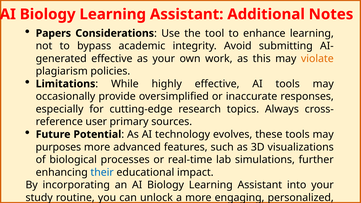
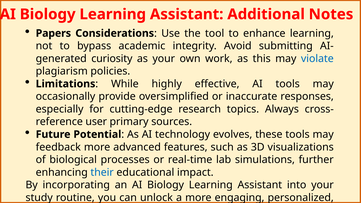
effective: effective -> curiosity (112, 59)
violate colour: orange -> blue (317, 59)
purposes: purposes -> feedback (58, 147)
